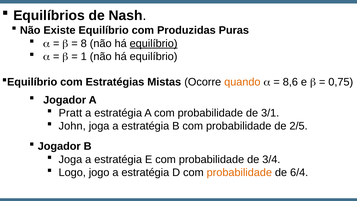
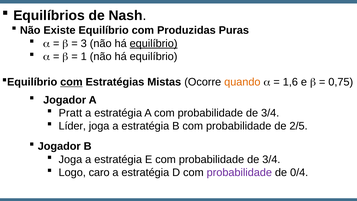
8: 8 -> 3 (84, 43)
com underline: none -> present (71, 82)
8,6: 8,6 -> 1,6 (290, 82)
3/1: 3/1 -> 3/4 (270, 113)
John: John -> Líder (72, 126)
jogo: jogo -> caro (99, 172)
probabilidade colour: orange -> purple (239, 172)
6/4: 6/4 -> 0/4 (299, 172)
